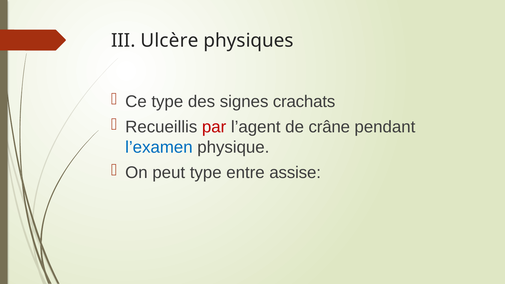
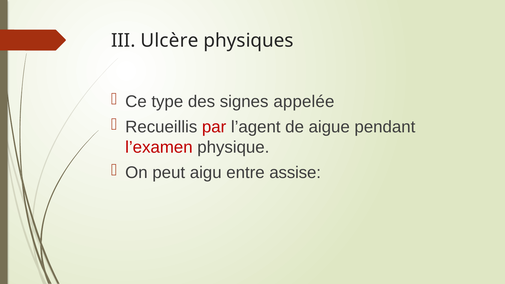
crachats: crachats -> appelée (304, 102)
crâne: crâne -> aigue (329, 127)
l’examen colour: blue -> red (159, 147)
peut type: type -> aigu (206, 173)
